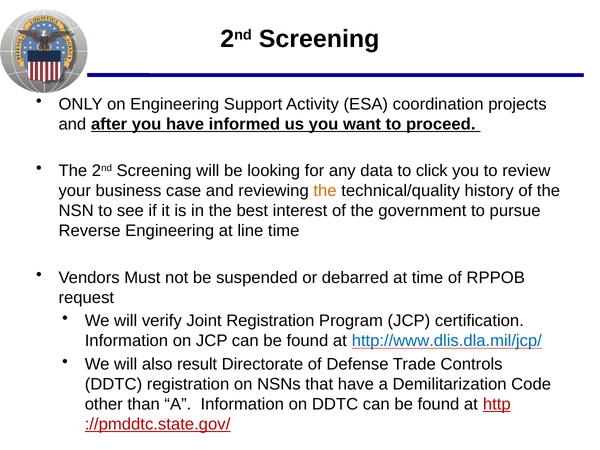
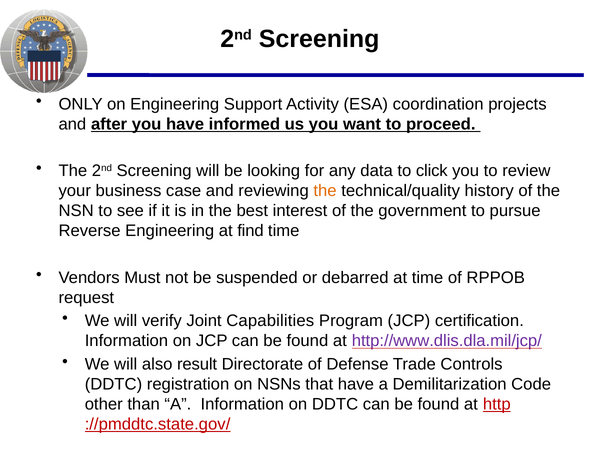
line: line -> find (250, 231)
Joint Registration: Registration -> Capabilities (270, 321)
http://www.dlis.dla.mil/jcp/ colour: blue -> purple (447, 341)
